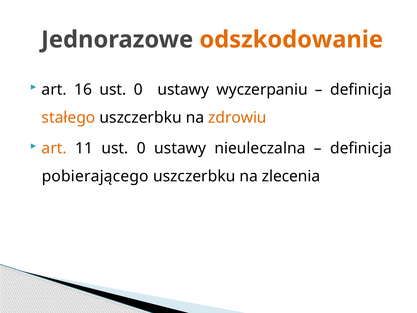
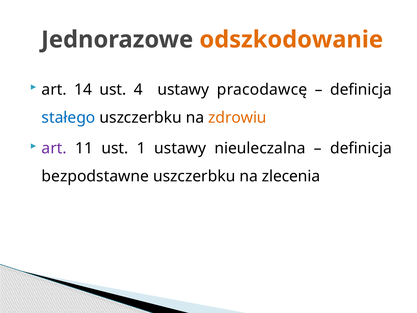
16: 16 -> 14 (83, 89)
0: 0 -> 4 (138, 89)
wyczerpaniu: wyczerpaniu -> pracodawcę (262, 89)
stałego colour: orange -> blue (69, 118)
art colour: orange -> purple (54, 148)
11 ust 0: 0 -> 1 (141, 148)
pobierającego: pobierającego -> bezpodstawne (95, 176)
